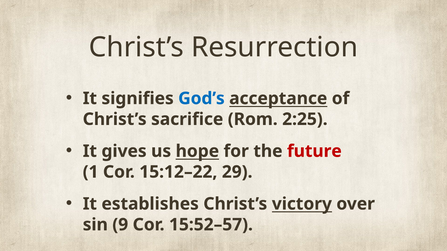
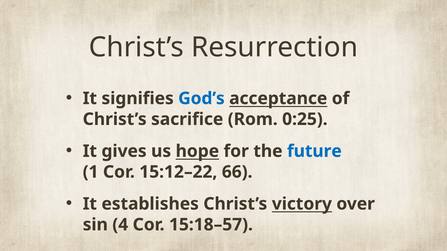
2:25: 2:25 -> 0:25 (305, 119)
future colour: red -> blue (314, 151)
29: 29 -> 66 (237, 172)
9: 9 -> 4 (120, 225)
15:52–57: 15:52–57 -> 15:18–57 (211, 225)
